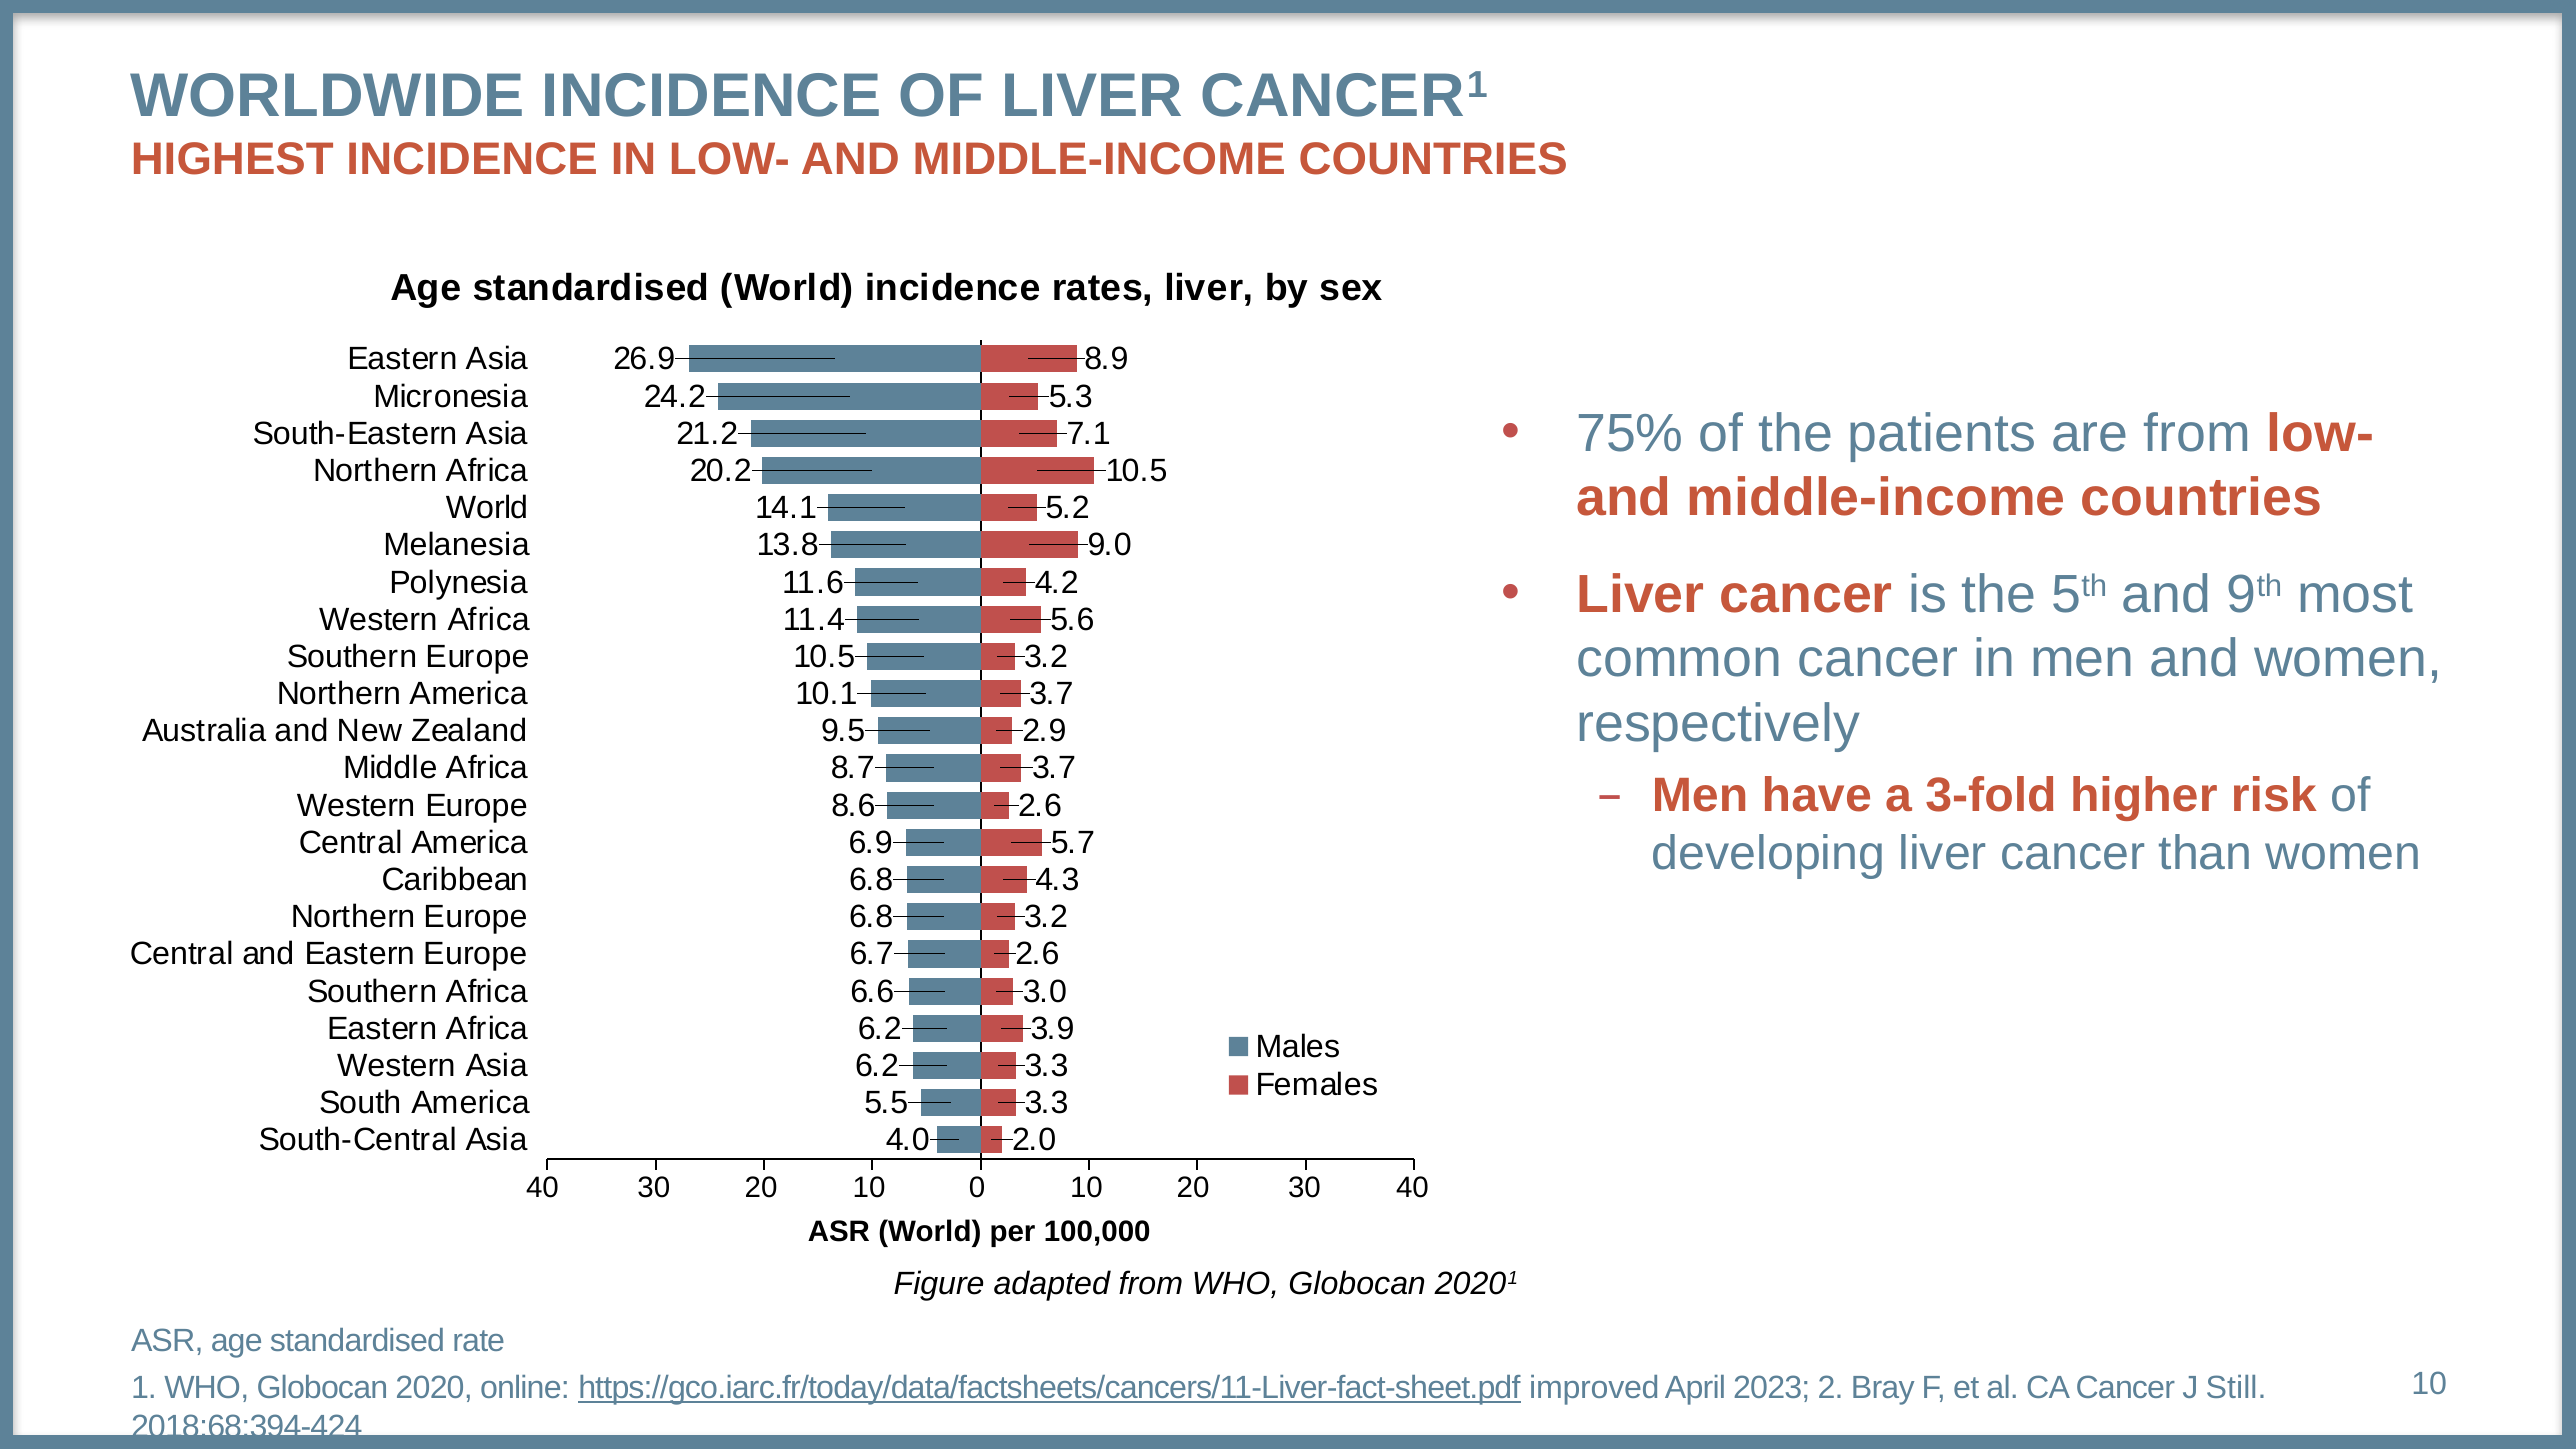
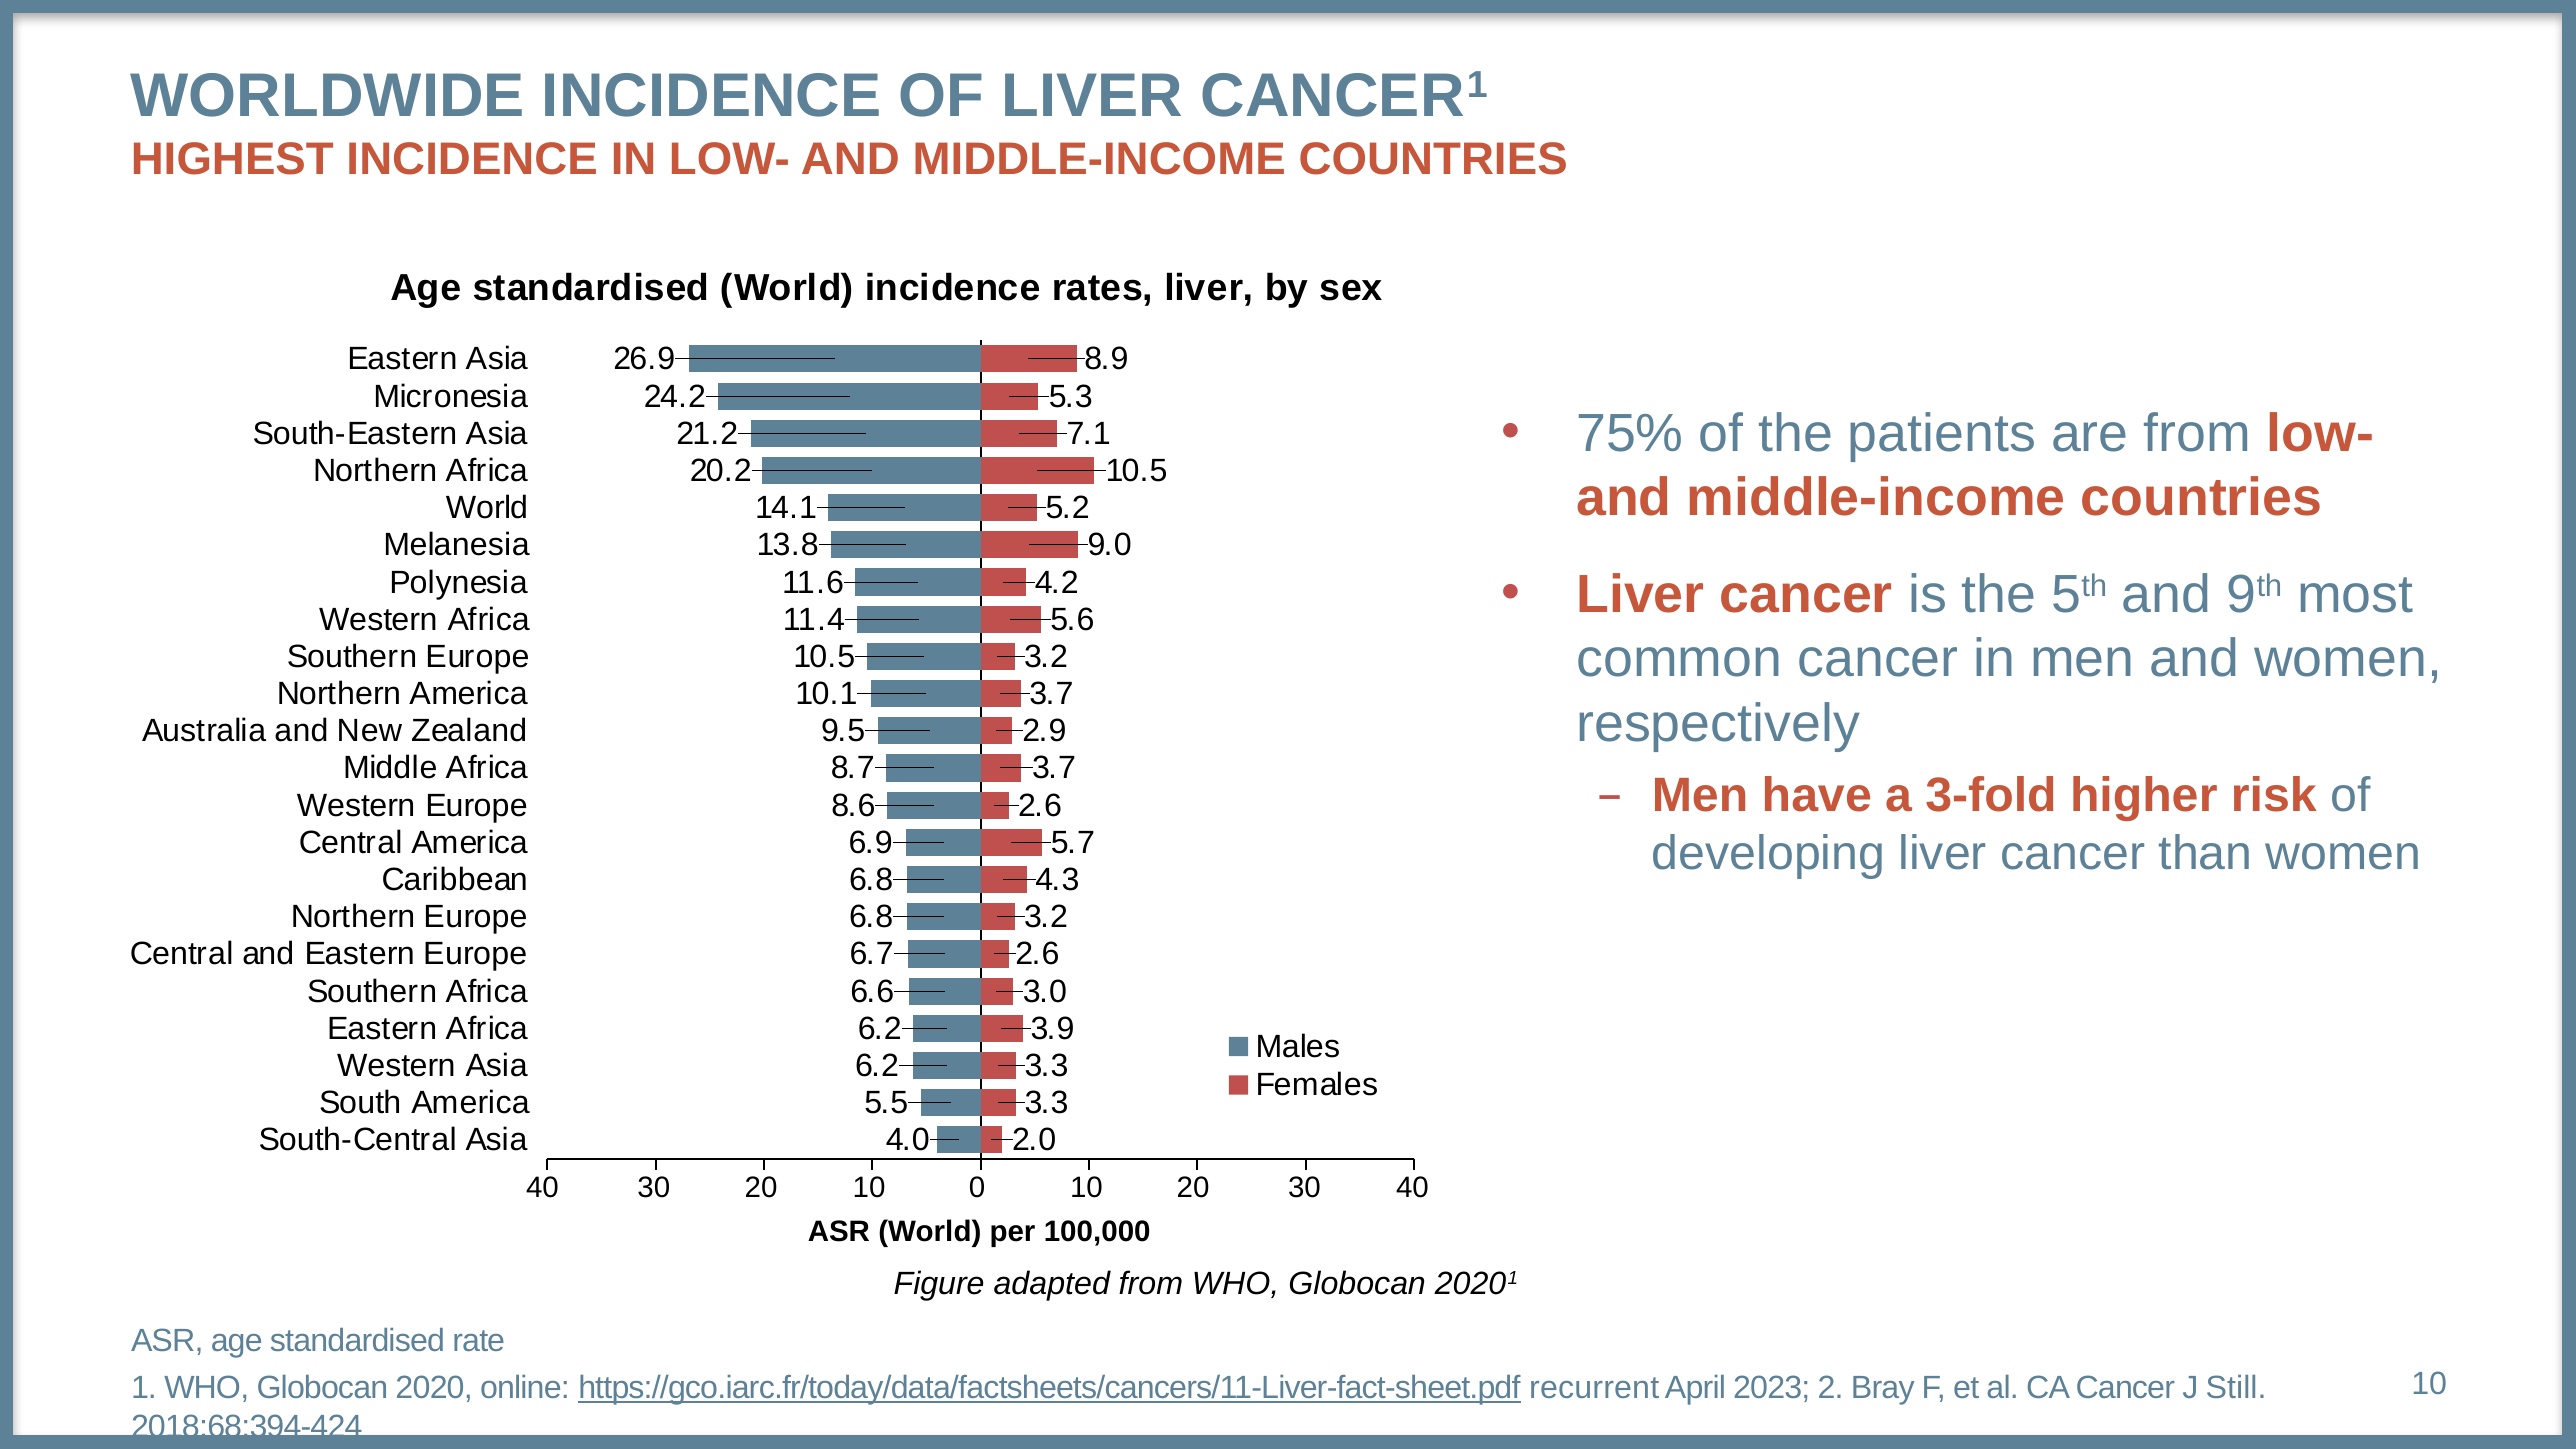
improved: improved -> recurrent (1594, 1388)
